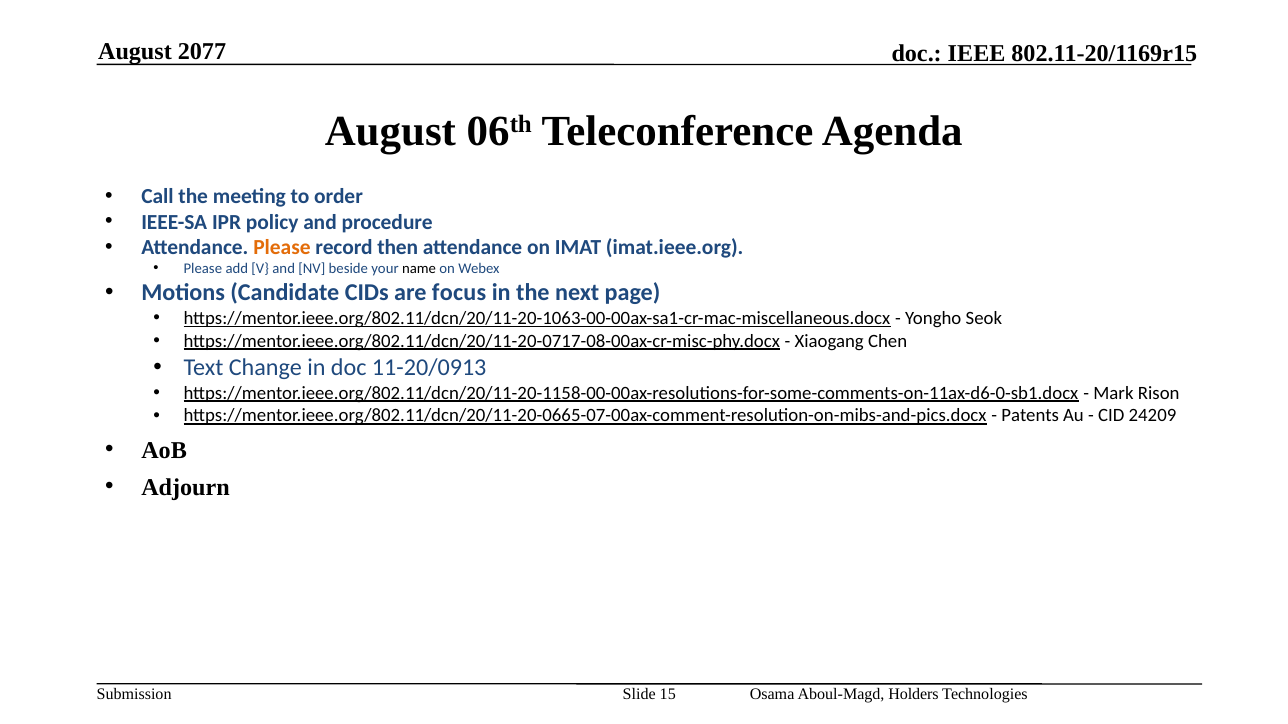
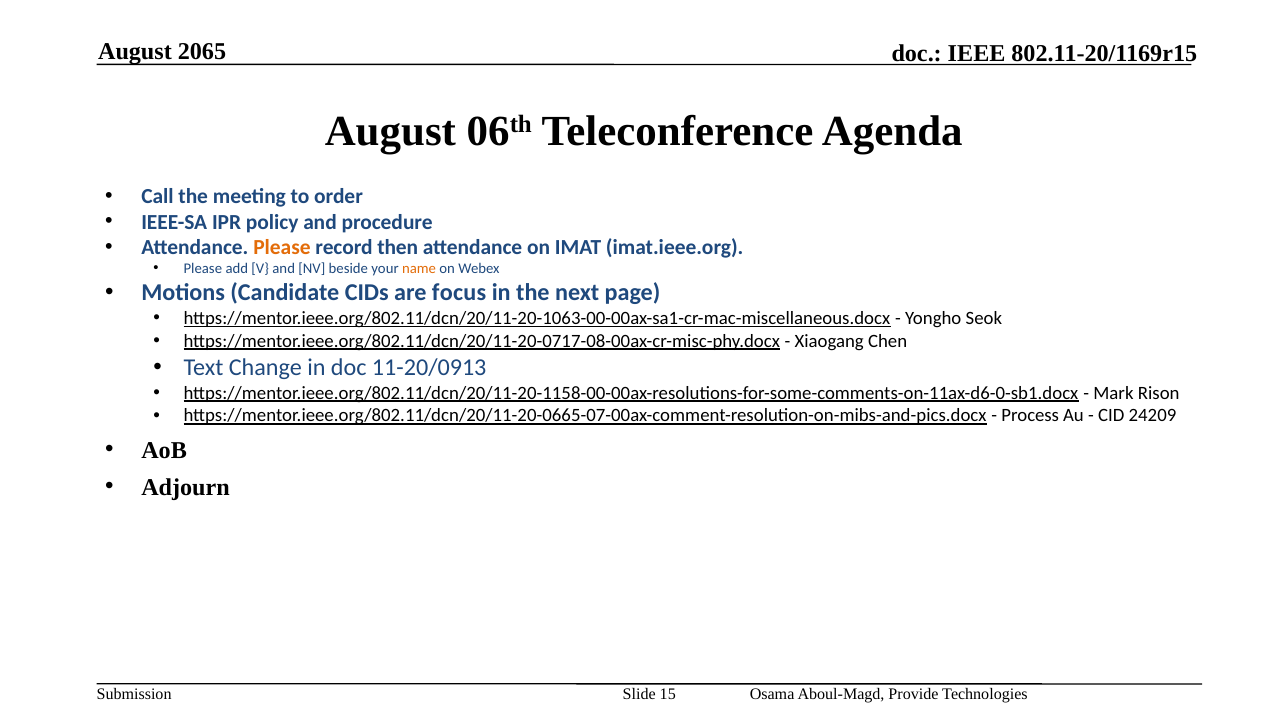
2077: 2077 -> 2065 (202, 51)
name colour: black -> orange (419, 269)
Patents: Patents -> Process (1030, 416)
Holders: Holders -> Provide (913, 695)
